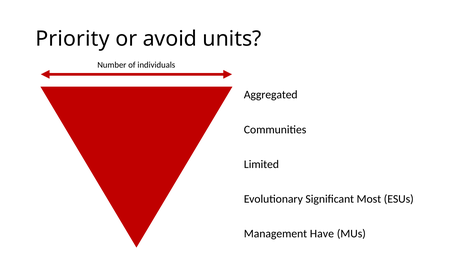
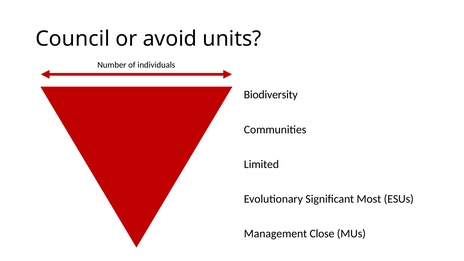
Priority: Priority -> Council (73, 39)
Aggregated: Aggregated -> Biodiversity (271, 95)
Have: Have -> Close (322, 234)
